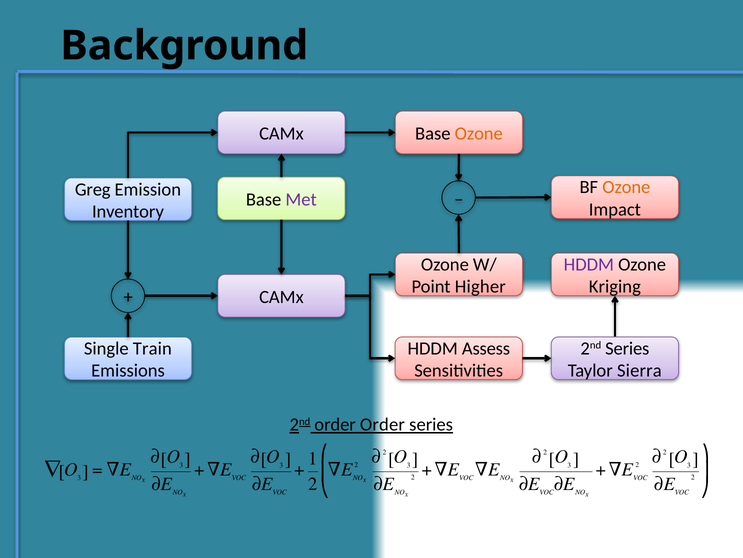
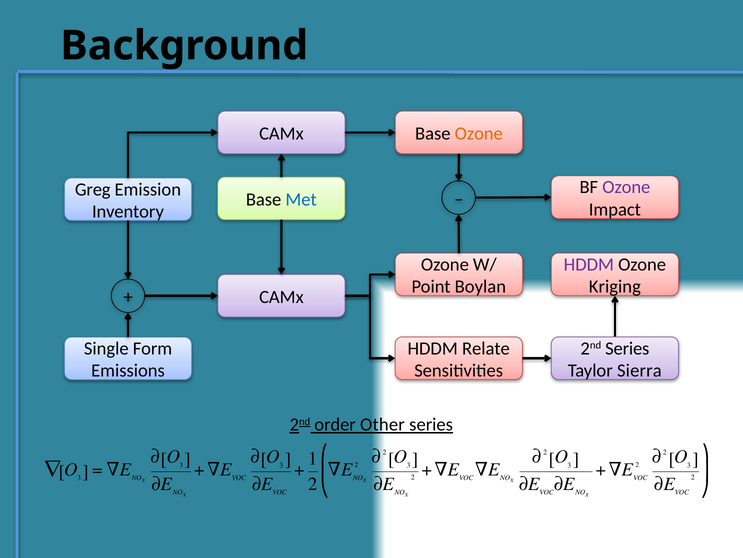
Ozone colour: orange -> purple (626, 187)
Met colour: purple -> blue (301, 199)
Higher: Higher -> Boylan (480, 286)
Assess: Assess -> Relate (486, 348)
Train: Train -> Form (152, 348)
order Order: Order -> Other (382, 424)
